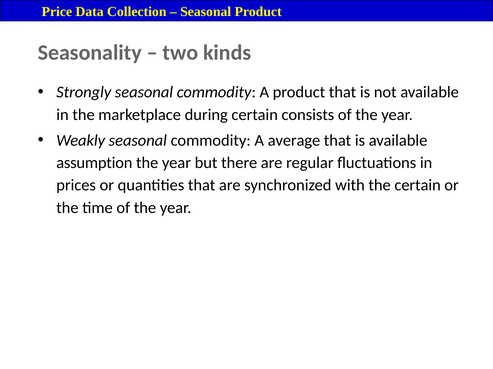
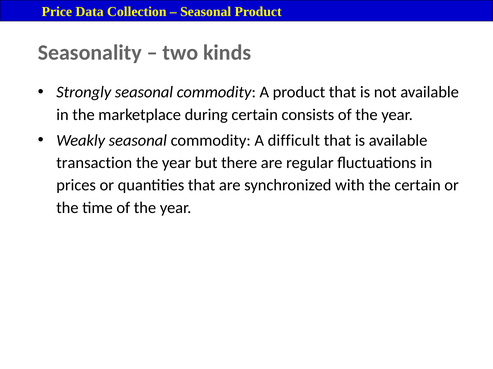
average: average -> difficult (294, 141)
assumption: assumption -> transaction (94, 163)
